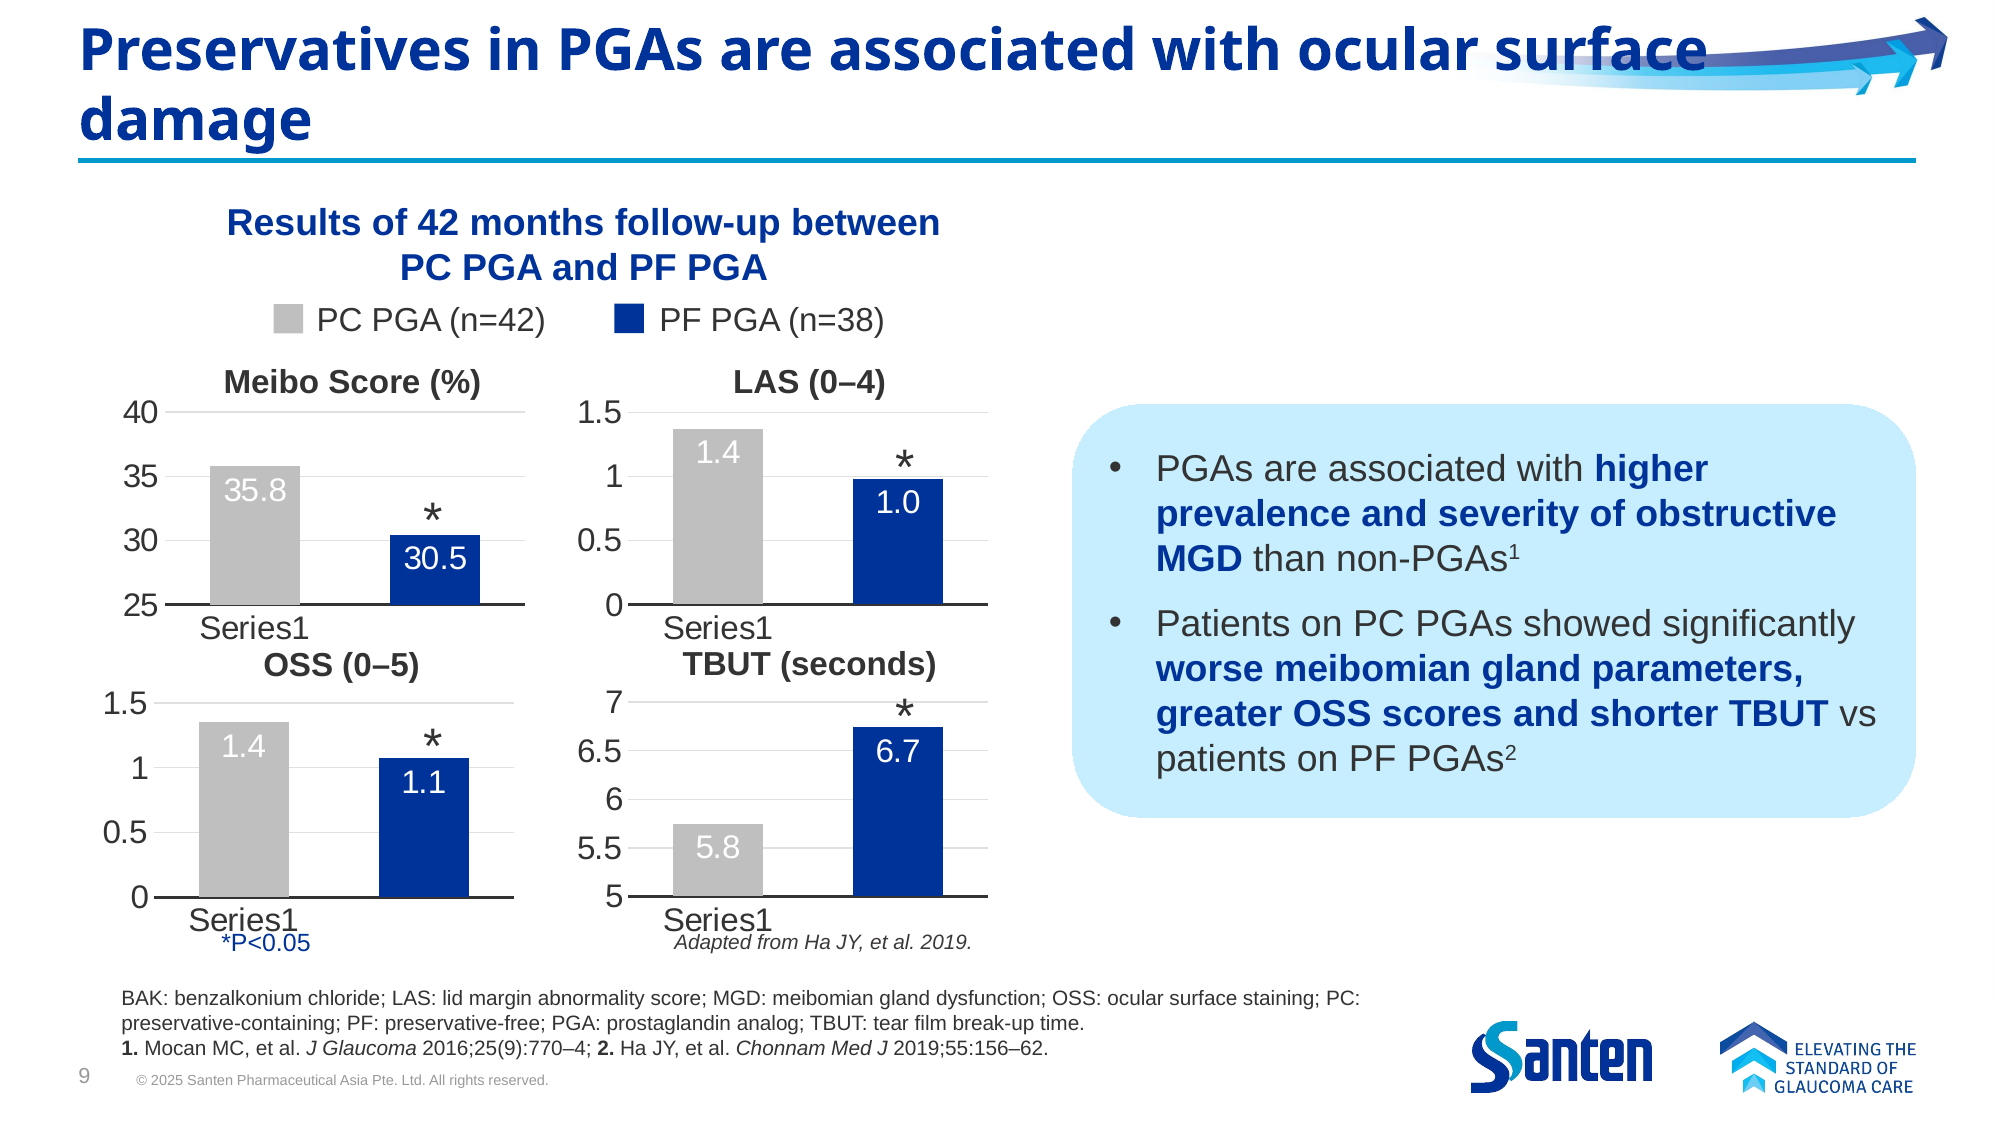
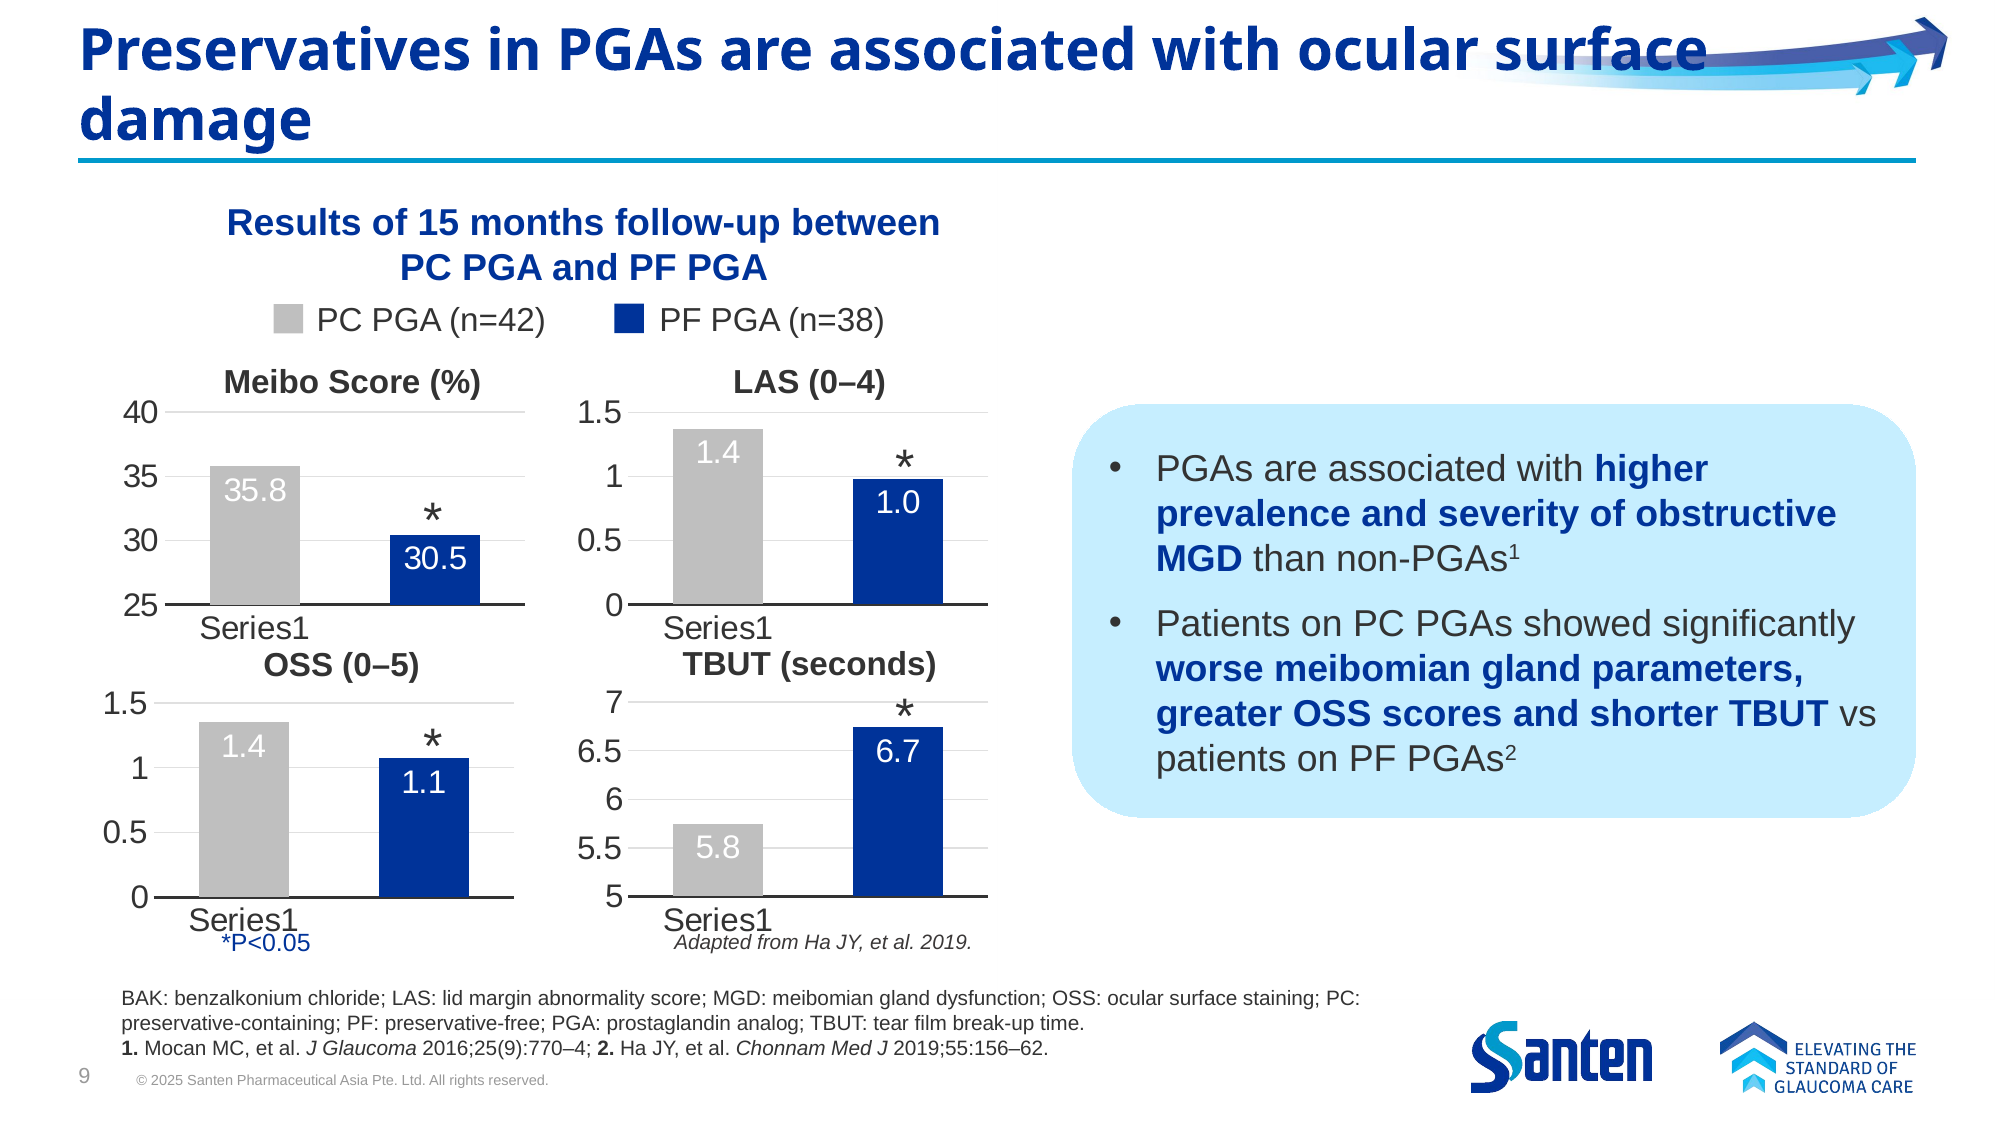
42: 42 -> 15 (438, 223)
